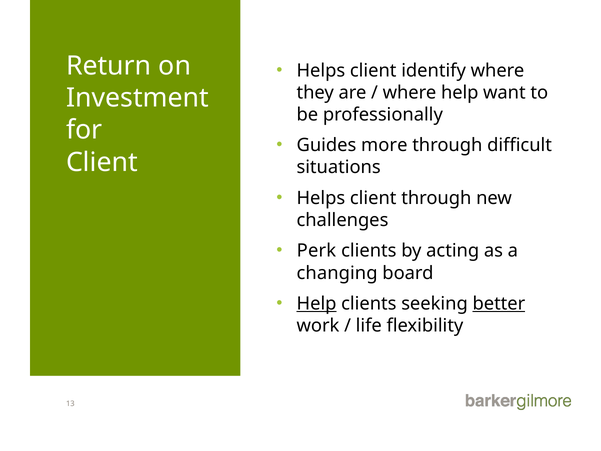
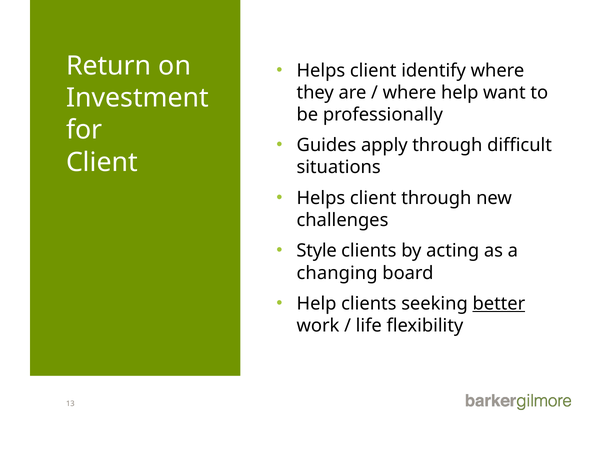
more: more -> apply (384, 145)
Perk: Perk -> Style (317, 251)
Help underline: present -> none (317, 304)
